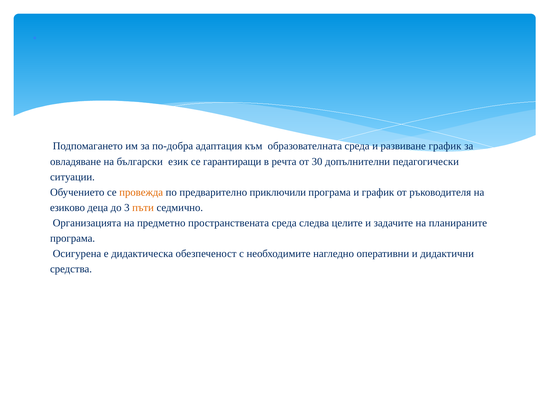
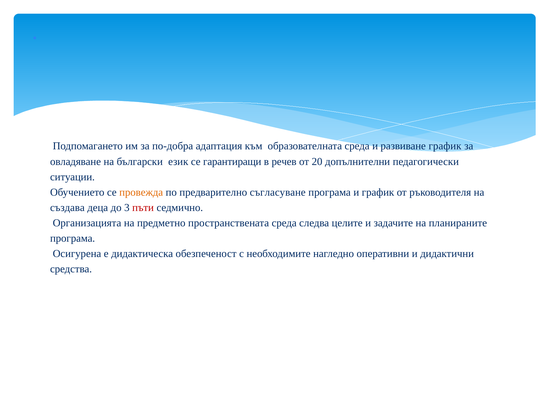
речта: речта -> речев (284, 162)
30: 30 -> 20 (317, 162)
приключили: приключили -> съгласуване (278, 193)
езиково: езиково -> създава (67, 208)
пъти colour: orange -> red (143, 208)
